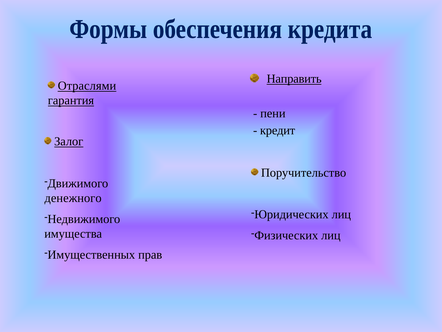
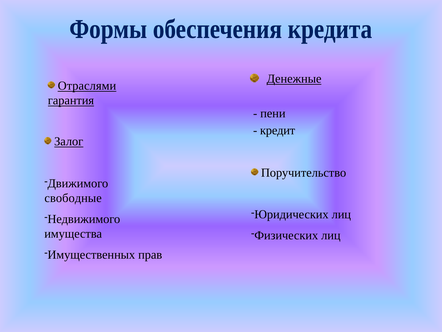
Направить: Направить -> Денежные (294, 79)
денежного: денежного -> свободные (73, 198)
